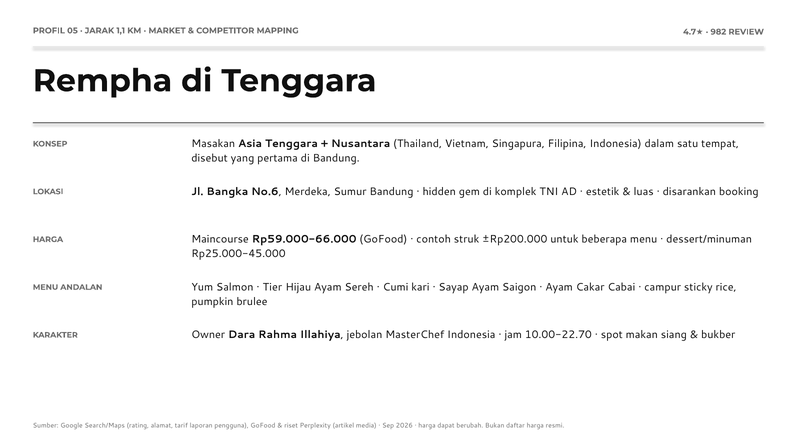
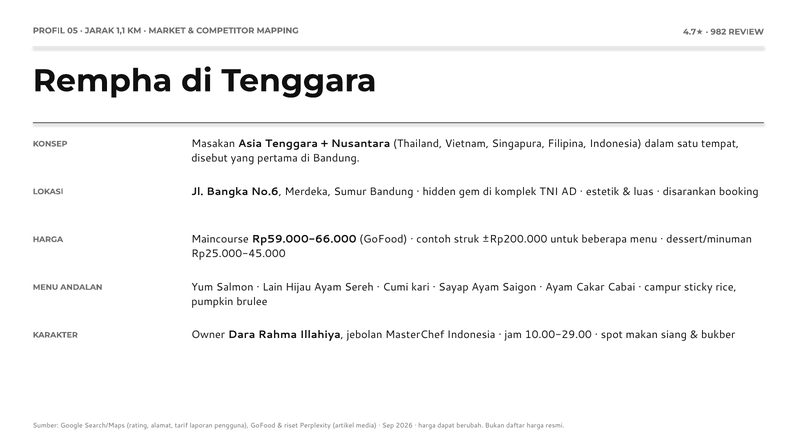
Tier: Tier -> Lain (273, 287)
10.00-22.70: 10.00-22.70 -> 10.00-29.00 (558, 335)
